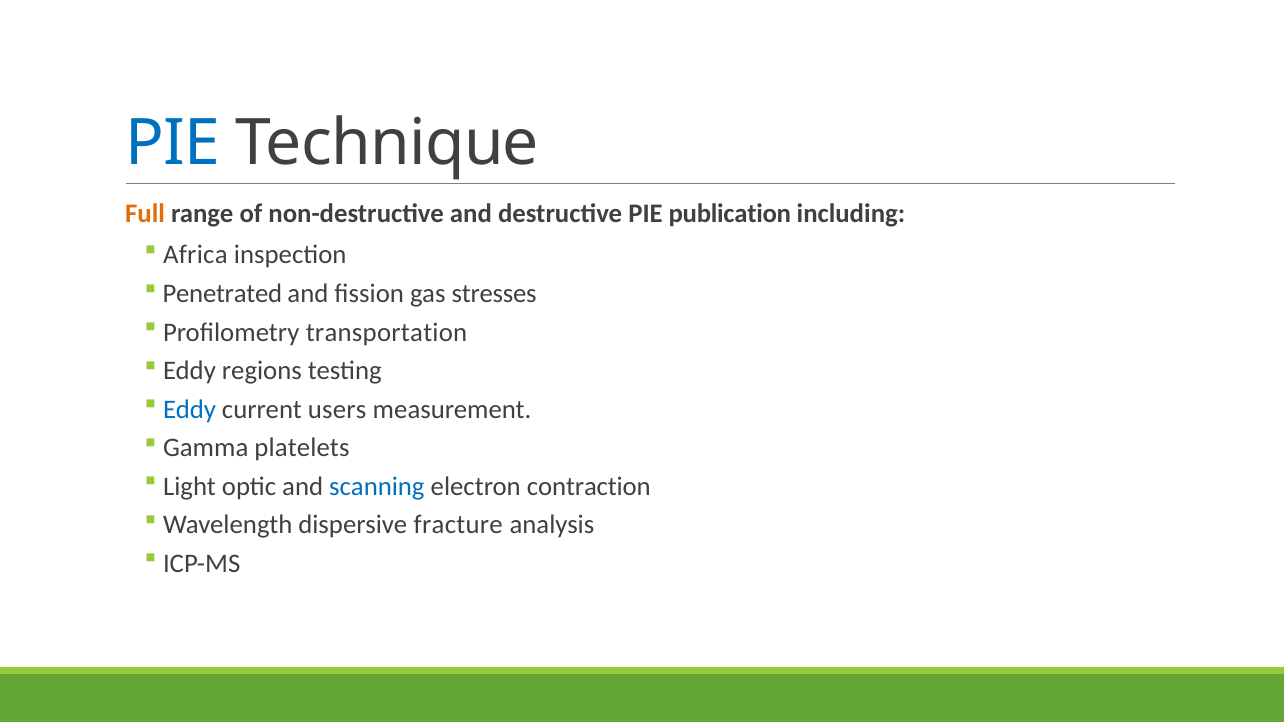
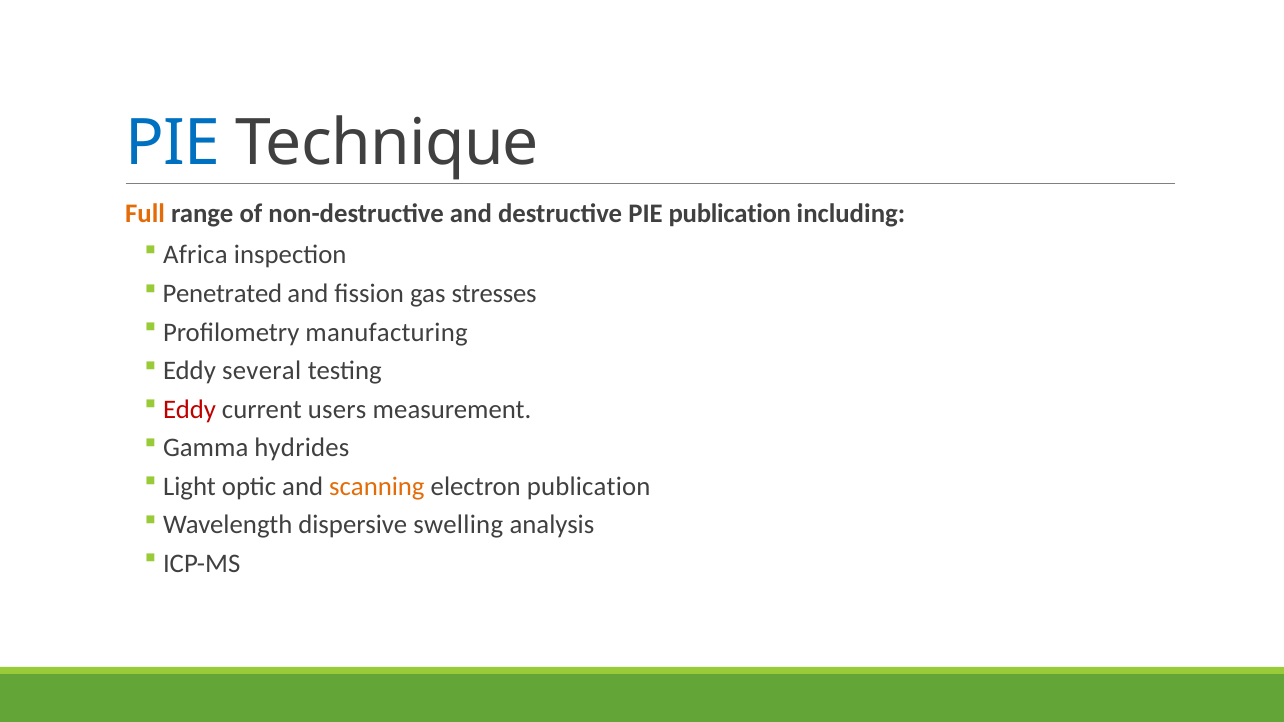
transportation: transportation -> manufacturing (387, 332)
regions: regions -> several (262, 371)
Eddy colour: blue -> red (189, 409)
platelets: platelets -> hydrides (302, 448)
scanning colour: blue -> orange (377, 487)
electron contraction: contraction -> publication (589, 487)
fracture: fracture -> swelling (458, 525)
